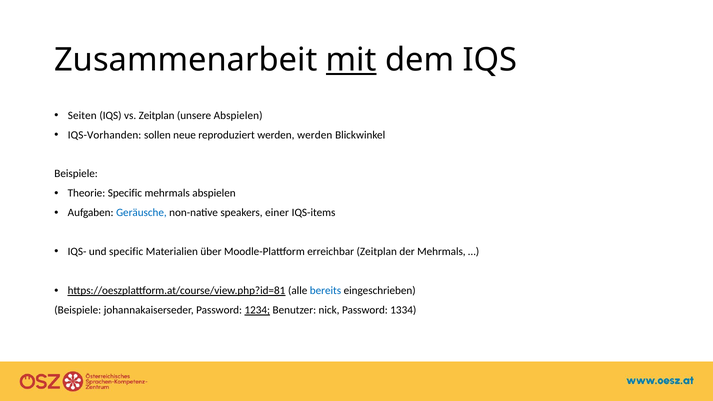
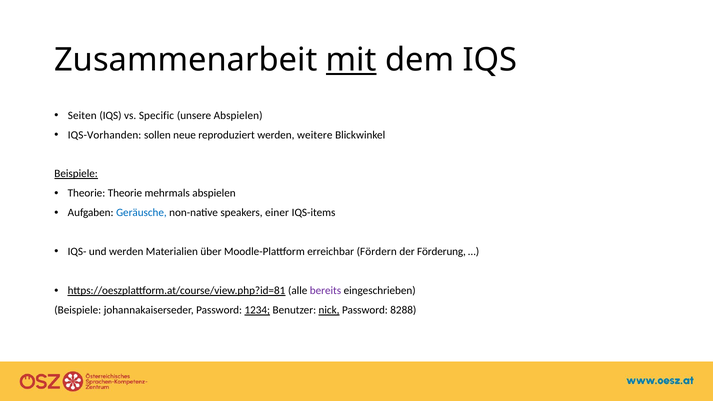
vs Zeitplan: Zeitplan -> Specific (156, 115)
werden werden: werden -> weitere (315, 135)
Beispiele underline: none -> present (76, 174)
Theorie Specific: Specific -> Theorie (125, 193)
und specific: specific -> werden (126, 252)
erreichbar Zeitplan: Zeitplan -> Fördern (377, 252)
der Mehrmals: Mehrmals -> Förderung (441, 252)
bereits colour: blue -> purple (325, 291)
nick underline: none -> present (329, 310)
1334: 1334 -> 8288 (403, 310)
